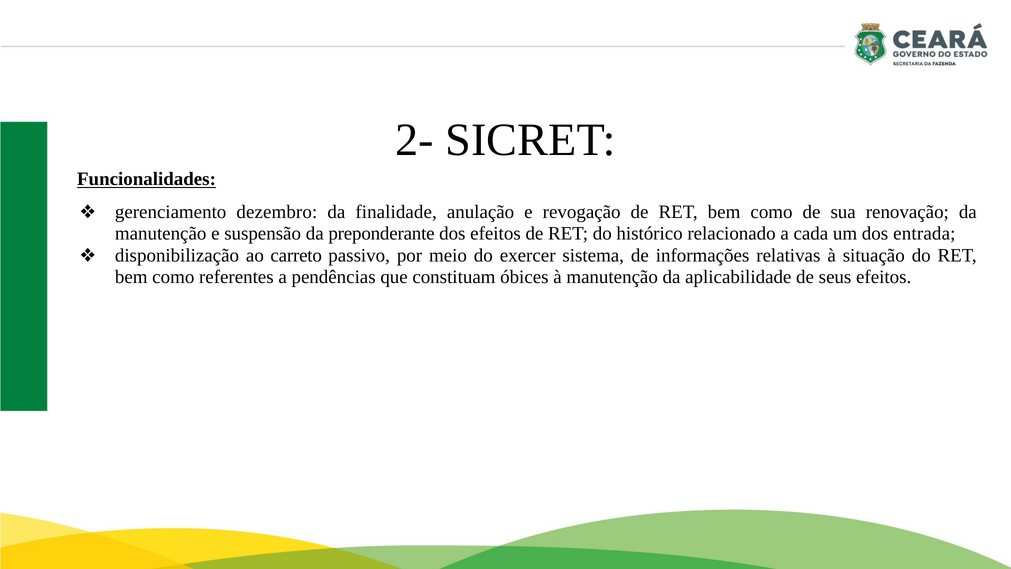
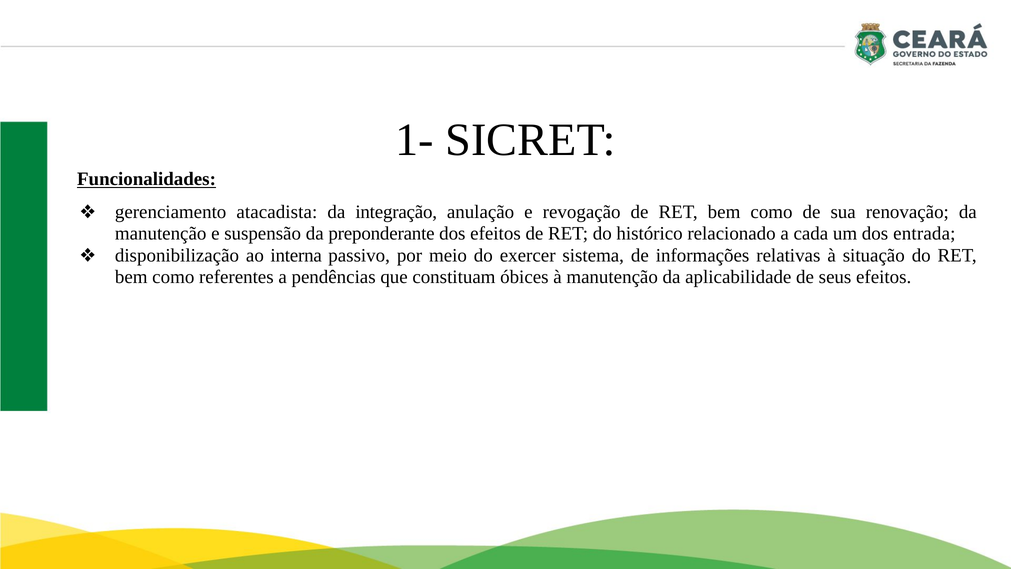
2-: 2- -> 1- (414, 140)
dezembro: dezembro -> atacadista (277, 212)
finalidade: finalidade -> integração (396, 212)
carreto: carreto -> interna (296, 255)
